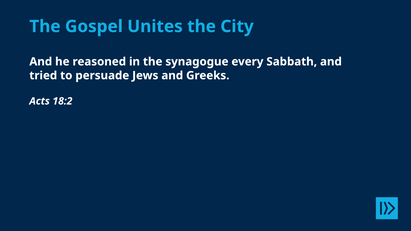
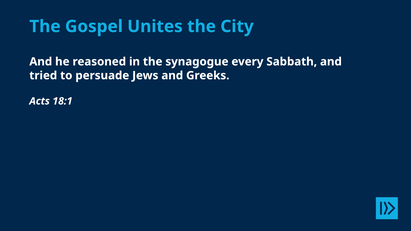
18:2: 18:2 -> 18:1 (62, 101)
